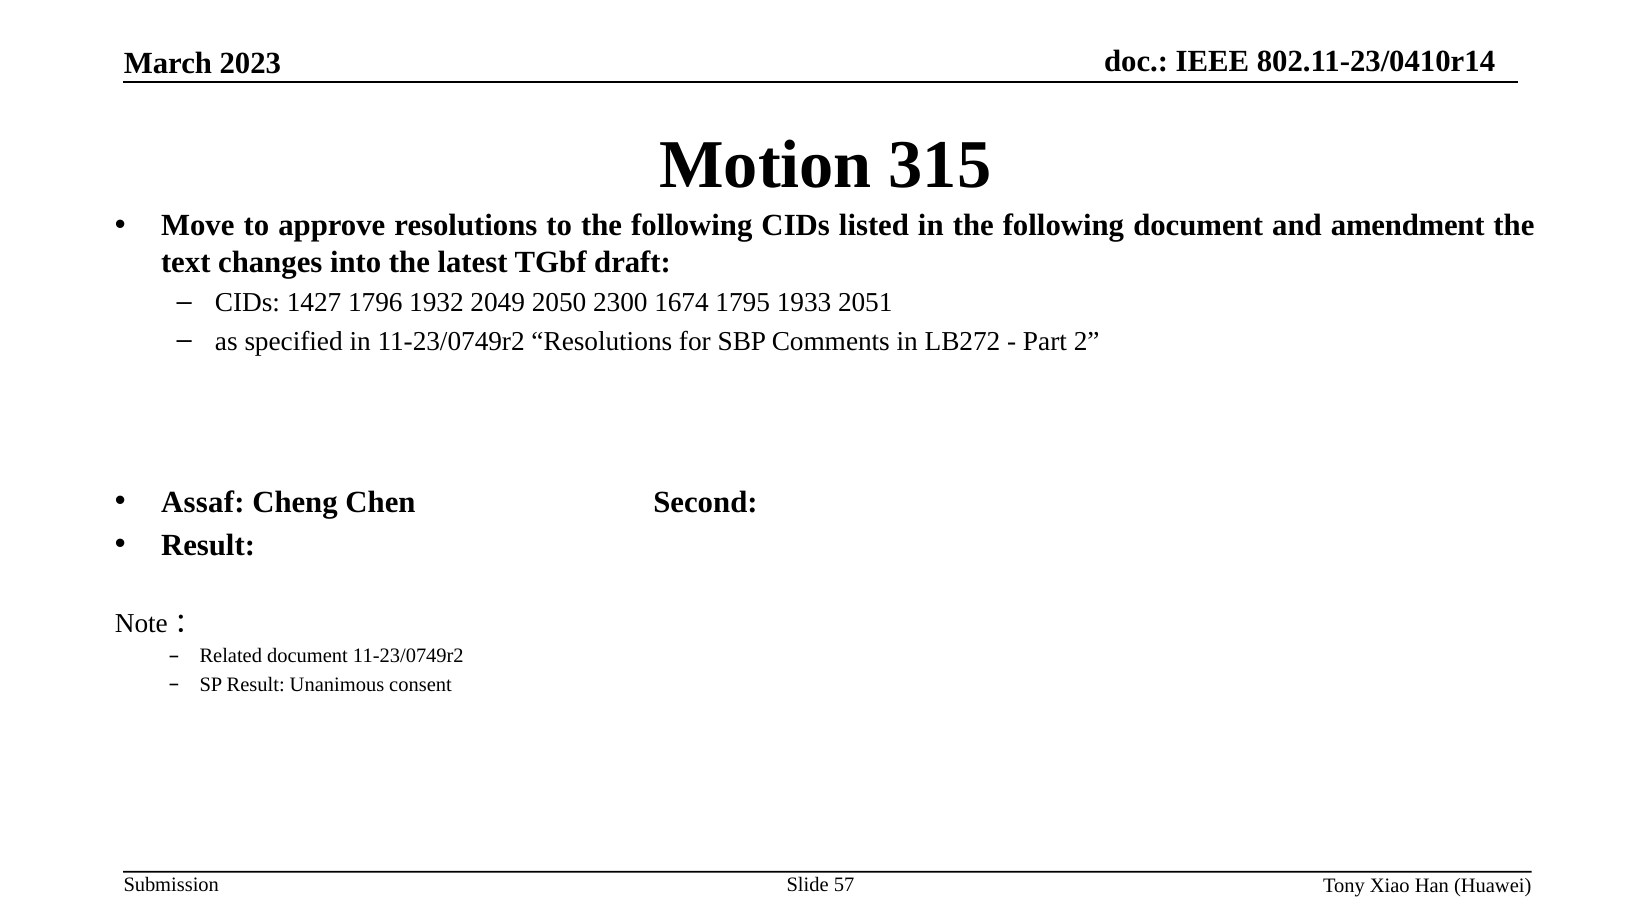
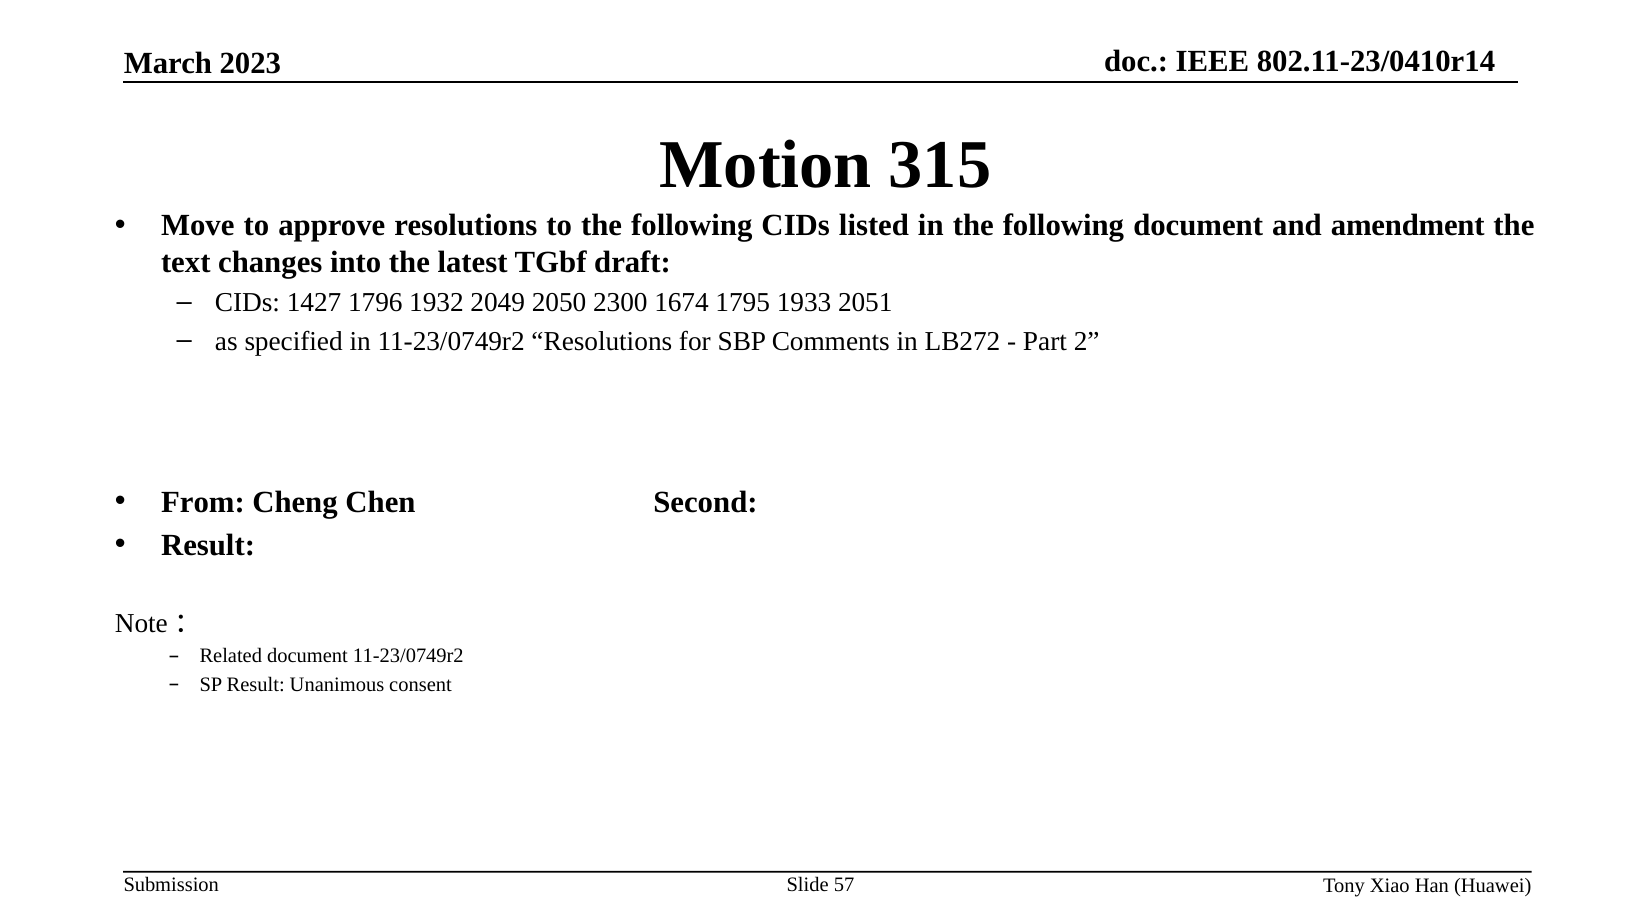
Assaf: Assaf -> From (203, 502)
